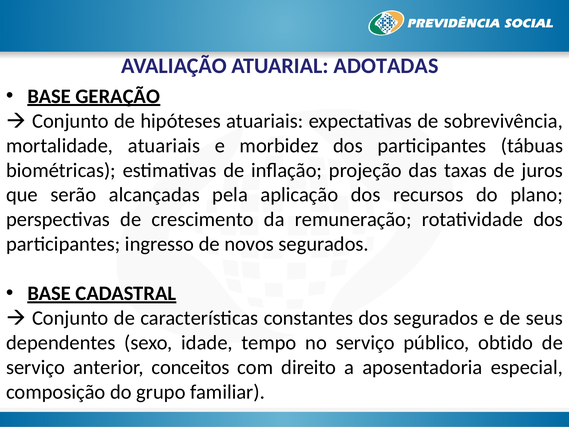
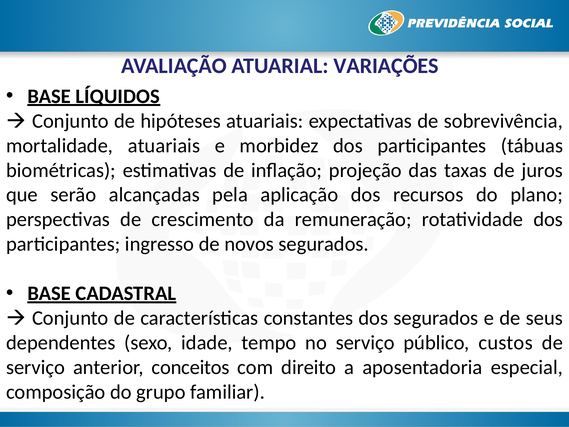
ADOTADAS: ADOTADAS -> VARIAÇÕES (386, 66)
GERAÇÃO: GERAÇÃO -> LÍQUIDOS (118, 96)
obtido: obtido -> custos (506, 343)
